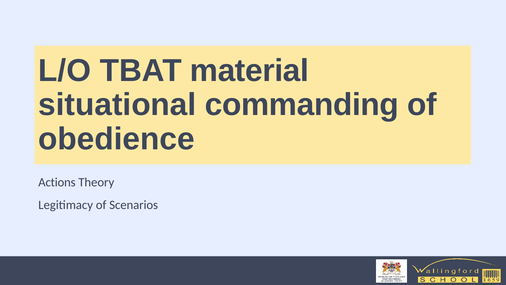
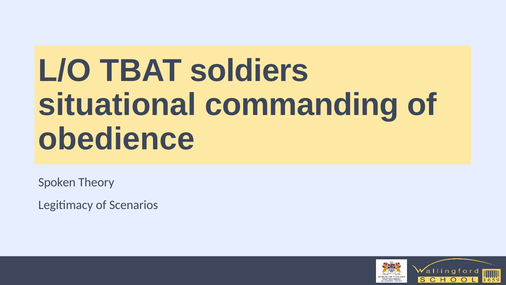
material: material -> soldiers (249, 70)
Actions: Actions -> Spoken (57, 182)
